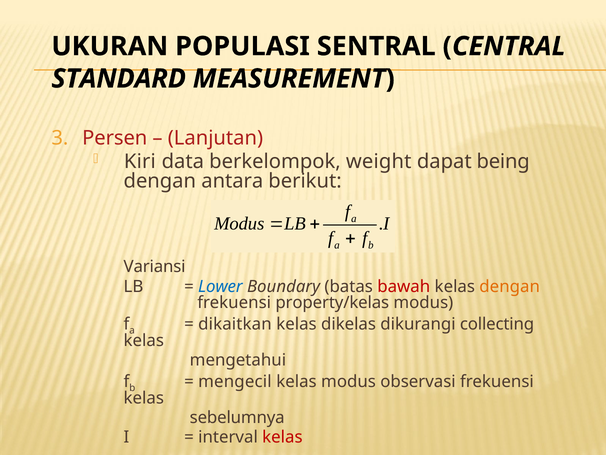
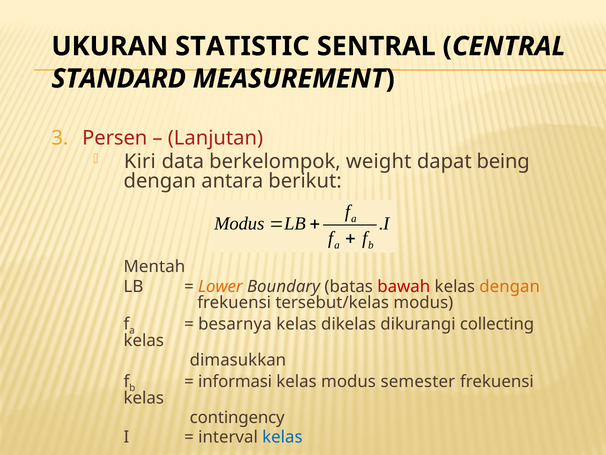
POPULASI: POPULASI -> STATISTIC (242, 46)
Variansi: Variansi -> Mentah (154, 267)
Lower colour: blue -> orange (220, 286)
property/kelas: property/kelas -> tersebut/kelas (332, 302)
dikaitkan: dikaitkan -> besarnya (235, 324)
mengetahui: mengetahui -> dimasukkan (238, 360)
mengecil: mengecil -> informasi (235, 381)
observasi: observasi -> semester (418, 381)
sebelumnya: sebelumnya -> contingency (237, 417)
kelas colour: red -> blue (282, 437)
